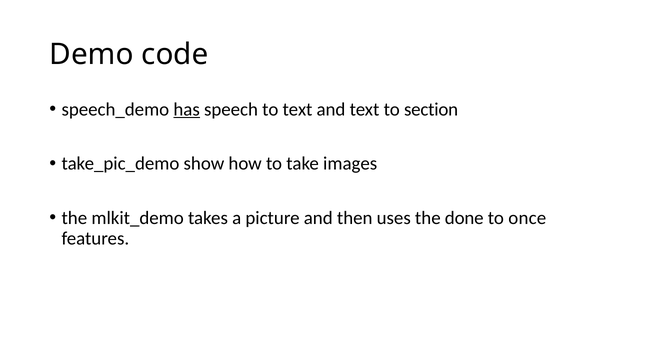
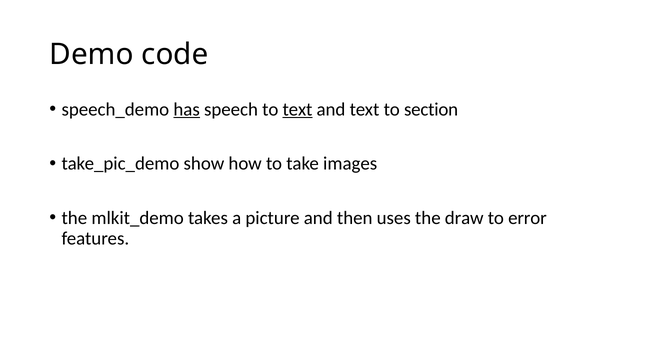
text underline: none -> present (297, 110)
done: done -> draw (464, 218)
once: once -> error (527, 218)
